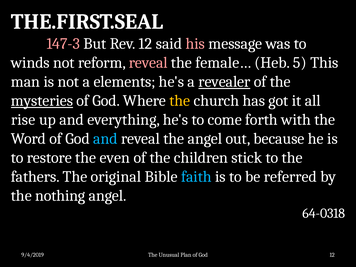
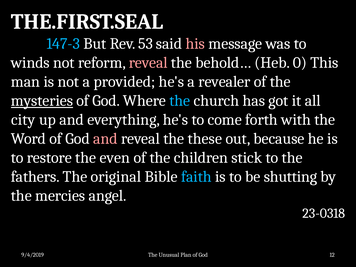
147-3 colour: pink -> light blue (63, 44)
Rev 12: 12 -> 53 (146, 44)
female…: female… -> behold… (223, 63)
5: 5 -> 0 (300, 63)
elements: elements -> provided (124, 82)
revealer underline: present -> none (224, 82)
the colour: yellow -> light blue (180, 101)
rise: rise -> city (23, 120)
and colour: light blue -> pink (105, 139)
the angel: angel -> these (205, 139)
referred: referred -> shutting (290, 177)
nothing: nothing -> mercies (60, 196)
64-0318: 64-0318 -> 23-0318 (324, 213)
